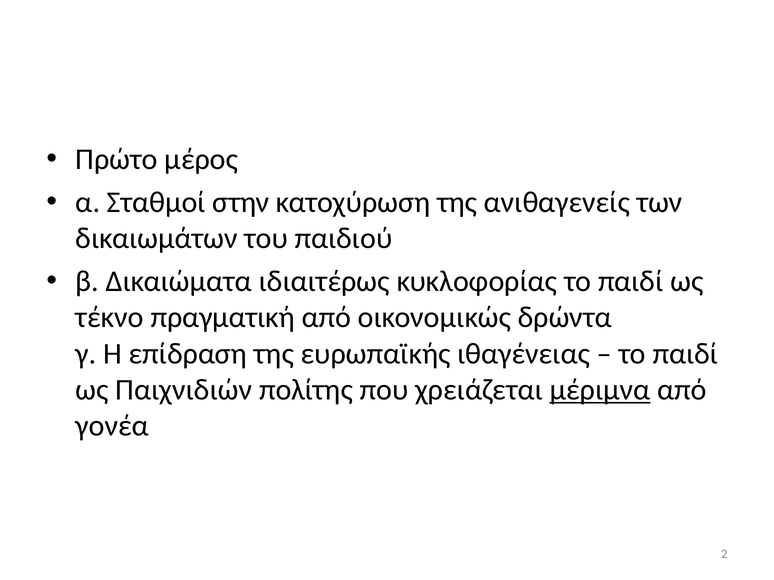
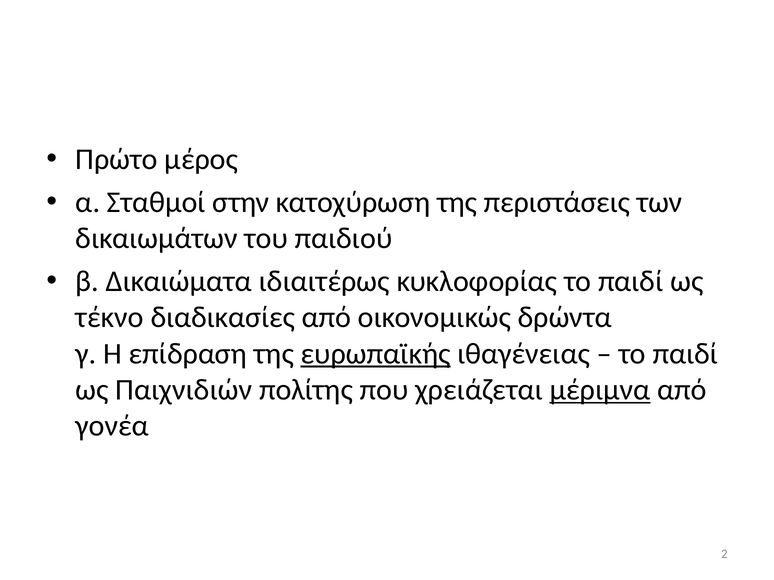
ανιθαγενείς: ανιθαγενείς -> περιστάσεις (557, 203)
πραγματική: πραγματική -> διαδικασίες (223, 318)
ευρωπαϊκής underline: none -> present (376, 354)
